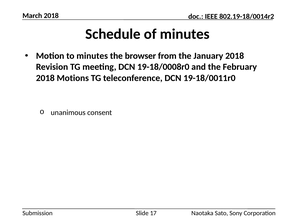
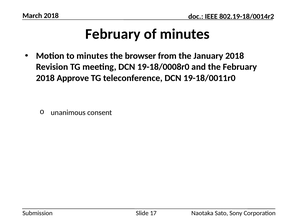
Schedule: Schedule -> February (113, 34)
Motions: Motions -> Approve (73, 78)
